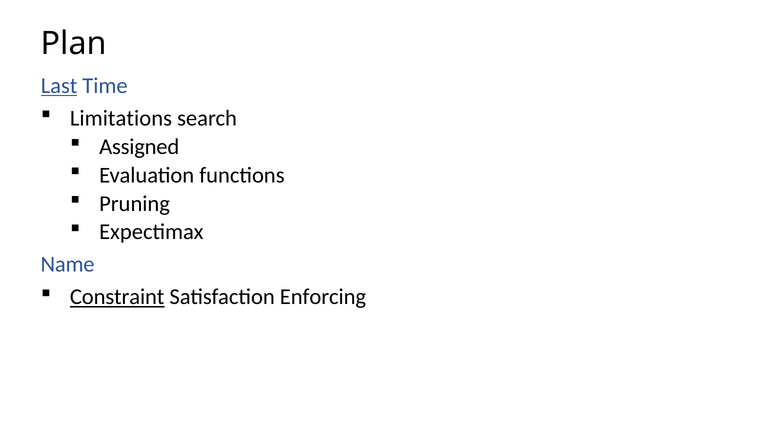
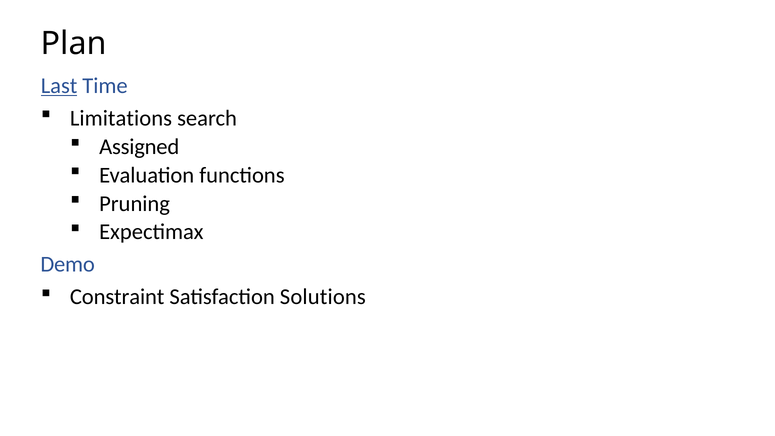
Name: Name -> Demo (68, 264)
Constraint underline: present -> none (117, 297)
Enforcing: Enforcing -> Solutions (323, 297)
